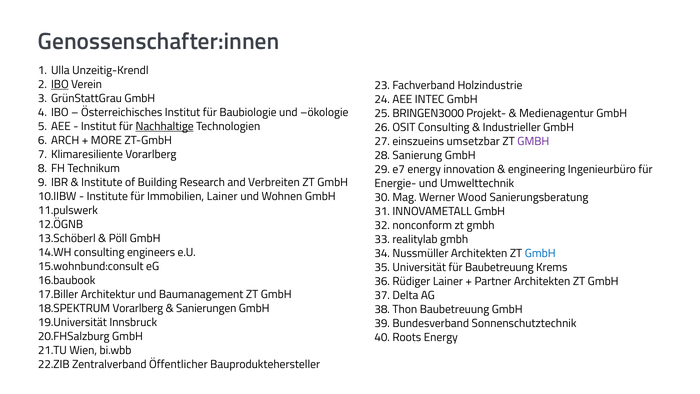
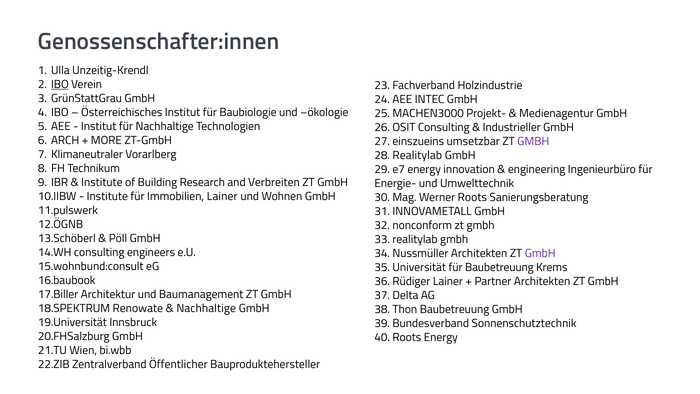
BRINGEN3000: BRINGEN3000 -> MACHEN3000 (428, 113)
Nachhaltige underline: present -> none (165, 126)
Klimaresiliente: Klimaresiliente -> Klimaneutraler (87, 154)
28 Sanierung: Sanierung -> Realitylab (417, 155)
Werner Wood: Wood -> Roots (472, 197)
GmbH colour: blue -> purple (540, 253)
Vorarlberg: Vorarlberg -> Renowate (138, 308)
Sanierungen: Sanierungen -> Nachhaltige (206, 308)
